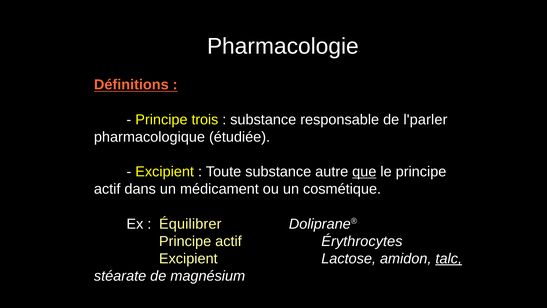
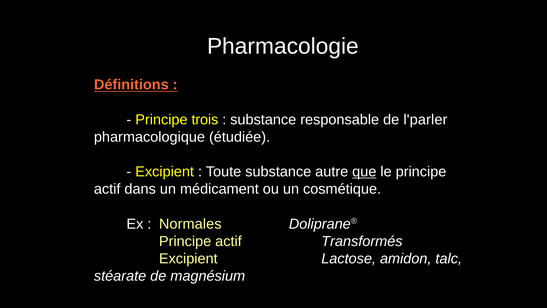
Équilibrer: Équilibrer -> Normales (190, 224)
Érythrocytes: Érythrocytes -> Transformés (362, 241)
talc underline: present -> none (449, 258)
